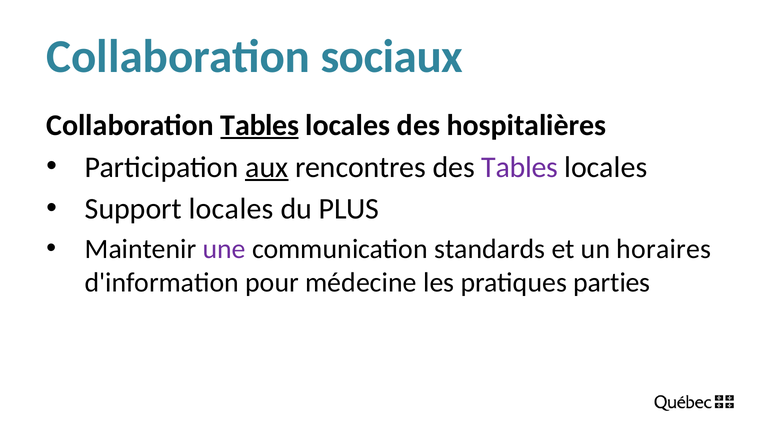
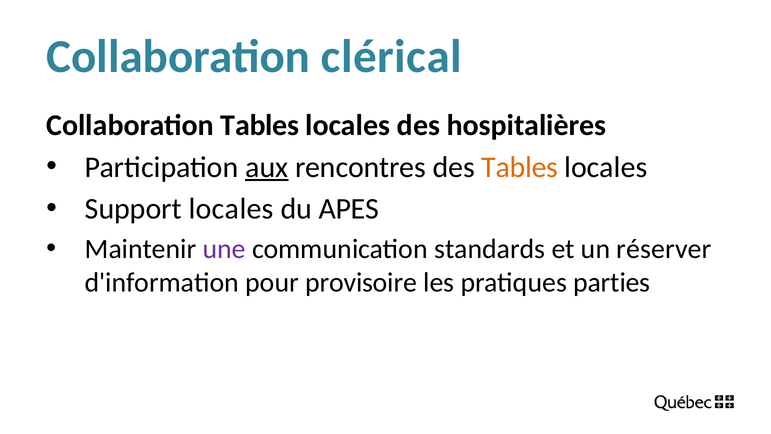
sociaux: sociaux -> clérical (391, 57)
Tables underline: present -> none (260, 125)
Tables colour: purple -> orange (520, 167)
PLUS: PLUS -> APES (349, 209)
horaires: horaires -> réserver (664, 249)
médecine: médecine -> provisoire (361, 283)
